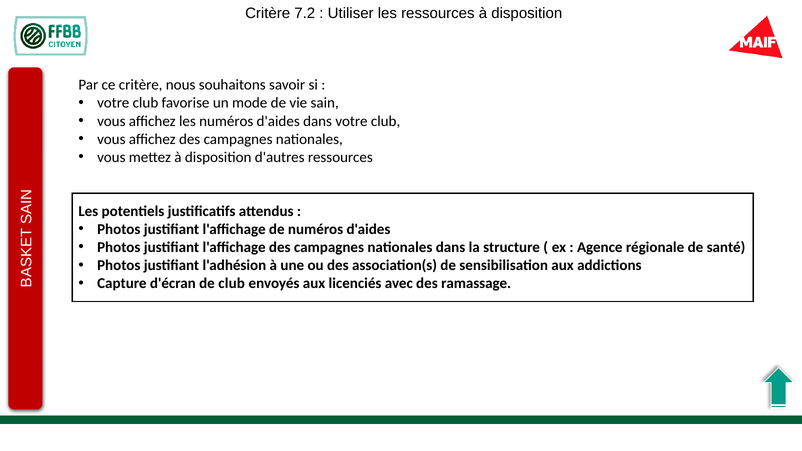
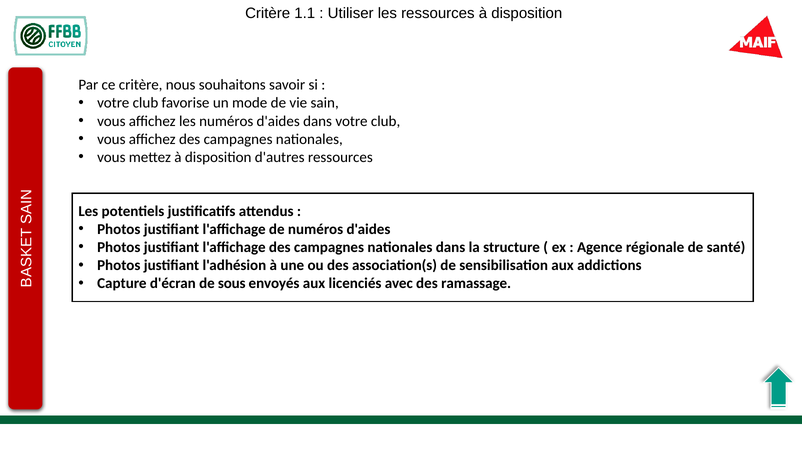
7.2: 7.2 -> 1.1 (305, 13)
de club: club -> sous (232, 283)
